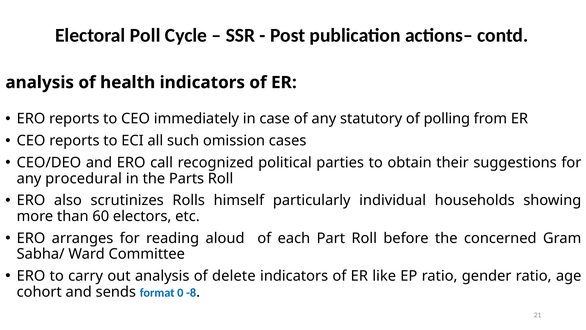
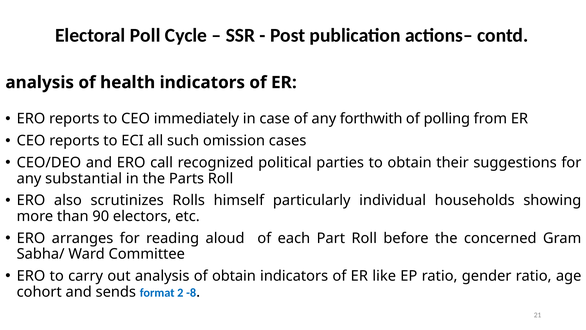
statutory: statutory -> forthwith (371, 119)
procedural: procedural -> substantial (84, 178)
60: 60 -> 90 (101, 216)
of delete: delete -> obtain (234, 276)
0: 0 -> 2 (180, 292)
